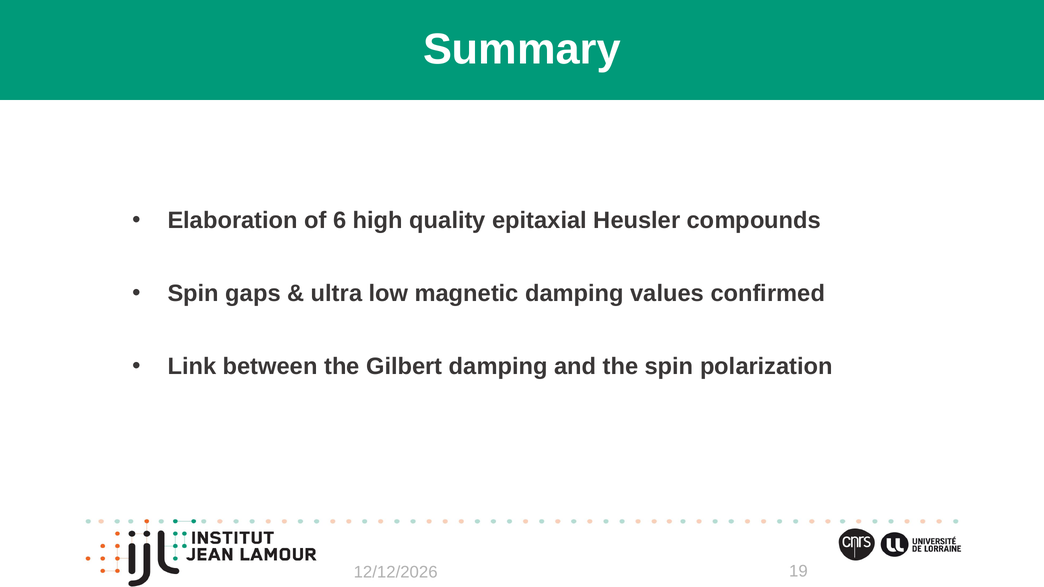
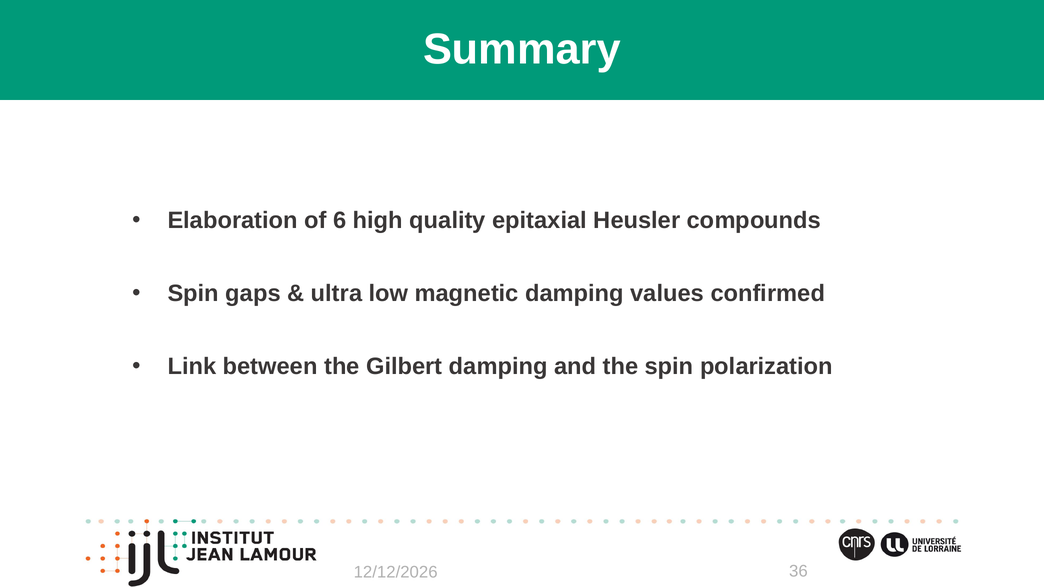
19: 19 -> 36 (798, 571)
